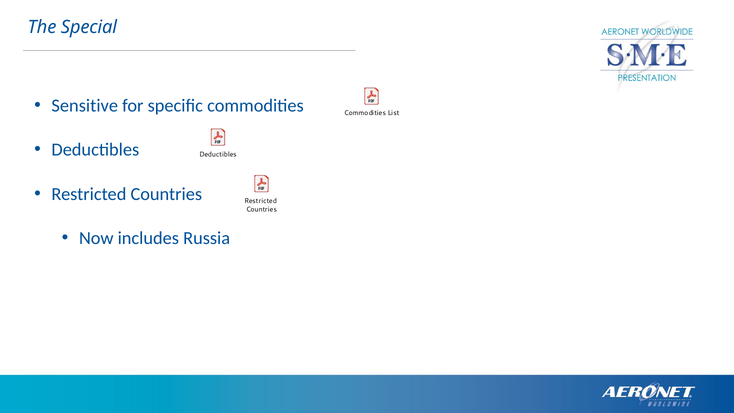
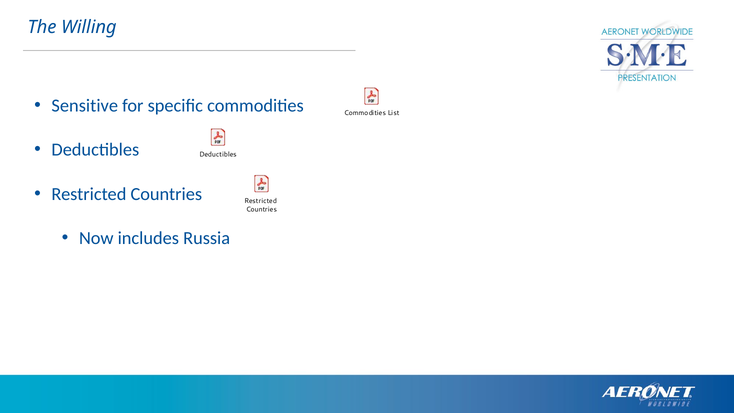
Special: Special -> Willing (89, 27)
